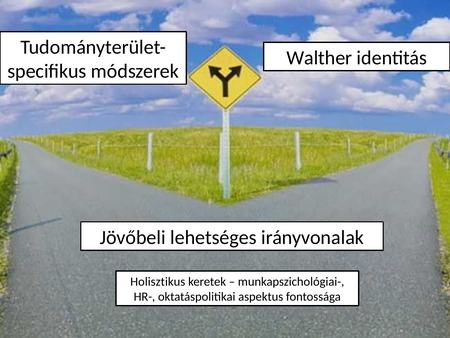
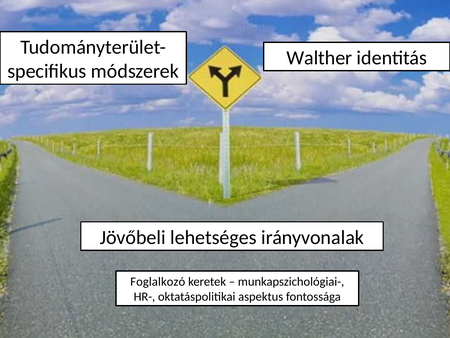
Holisztikus: Holisztikus -> Foglalkozó (158, 281)
